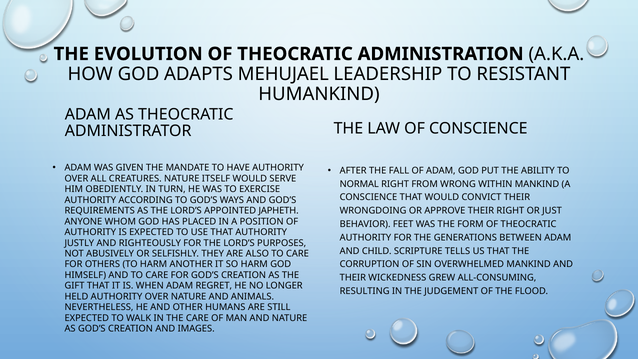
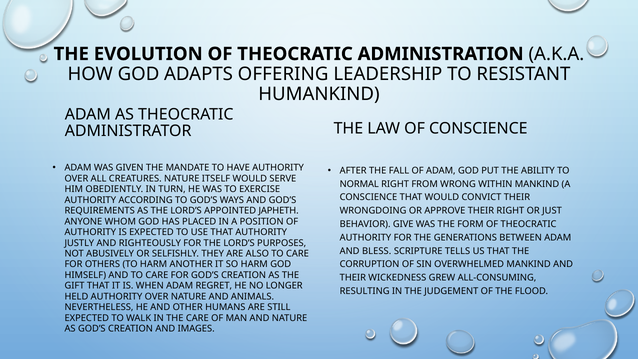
MEHUJAEL: MEHUJAEL -> OFFERING (283, 74)
FEET: FEET -> GIVE (403, 224)
CHILD: CHILD -> BLESS (377, 251)
